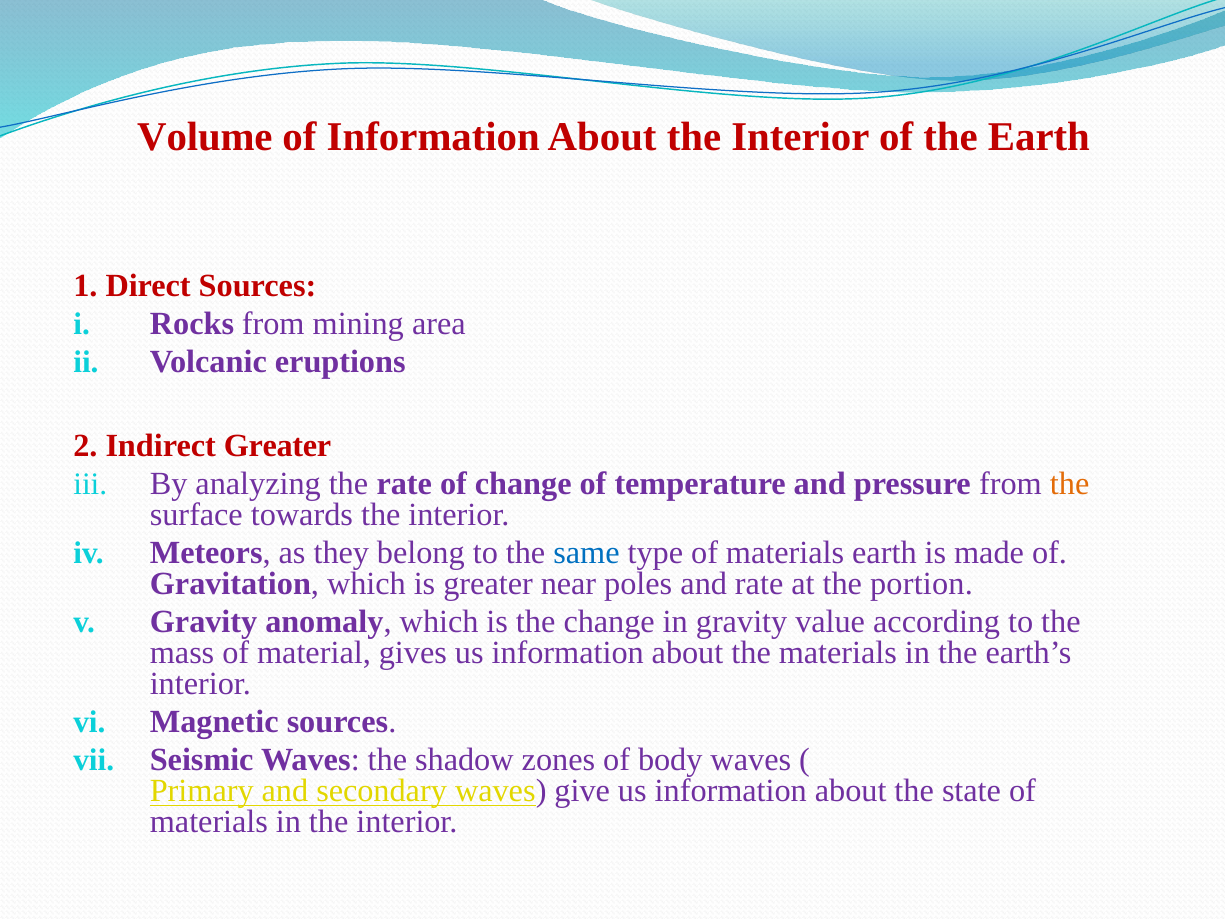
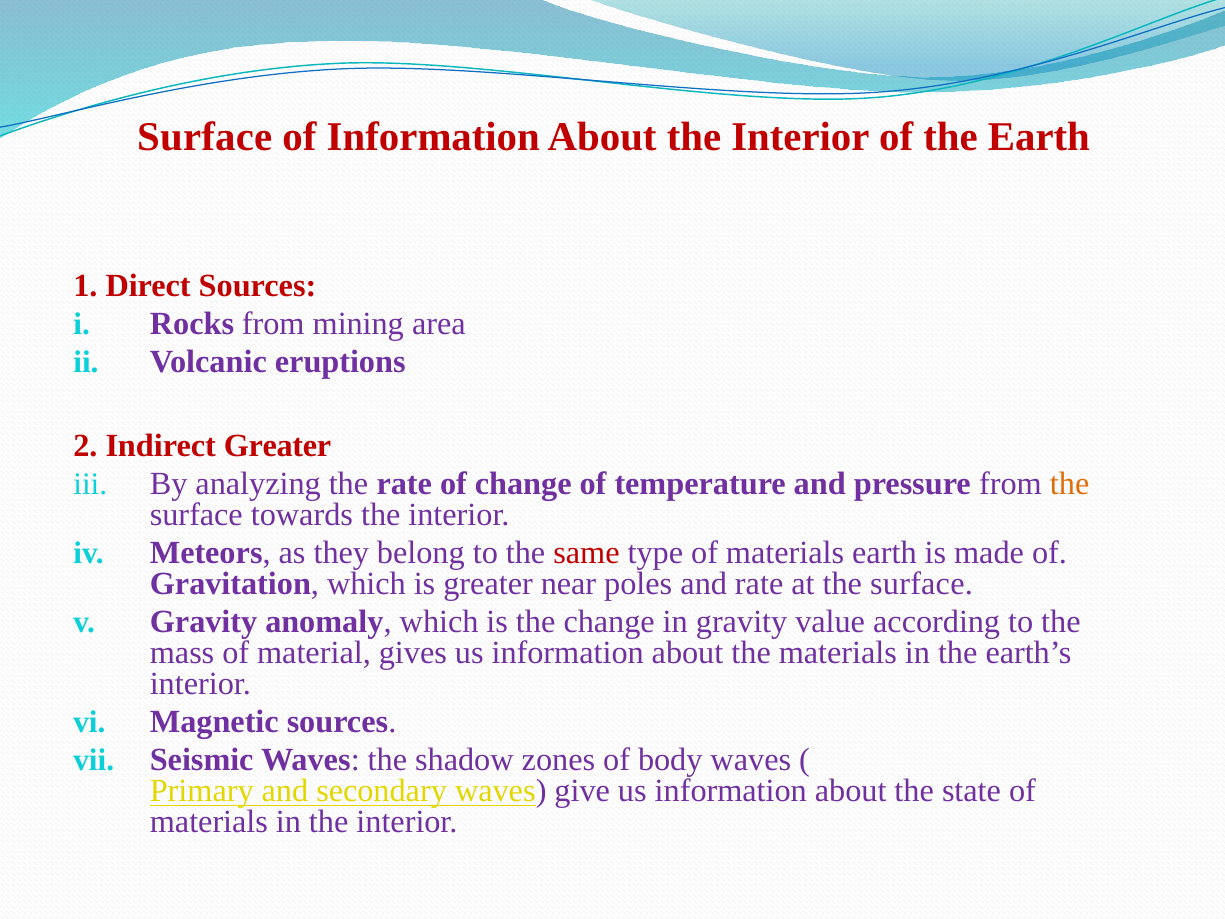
Volume: Volume -> Surface (205, 137)
same colour: blue -> red (586, 553)
at the portion: portion -> surface (922, 584)
